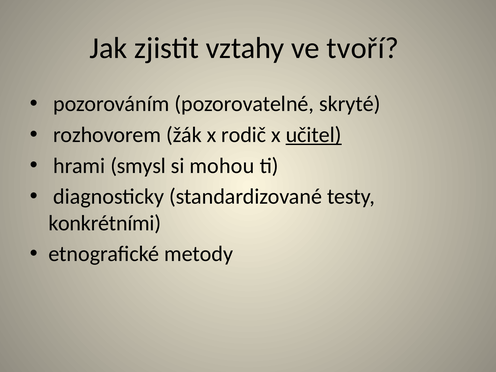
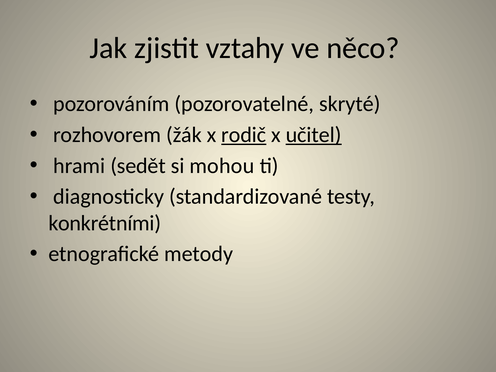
tvoří: tvoří -> něco (363, 48)
rodič underline: none -> present (244, 135)
smysl: smysl -> sedět (138, 166)
